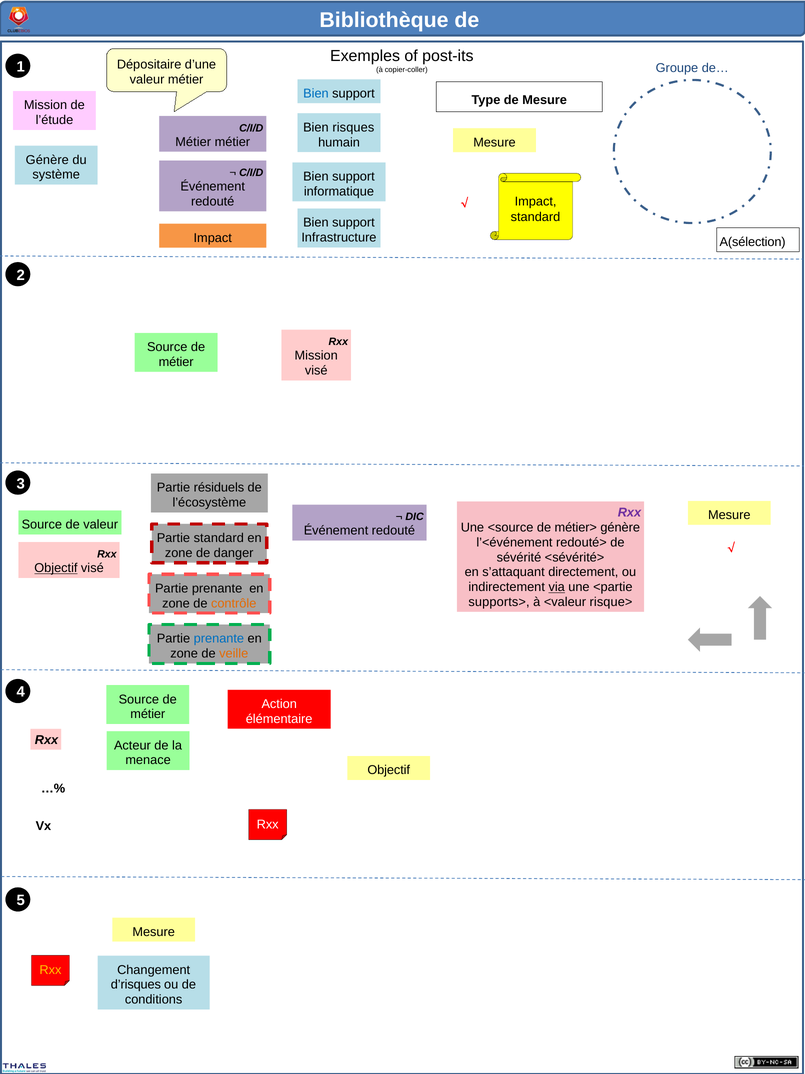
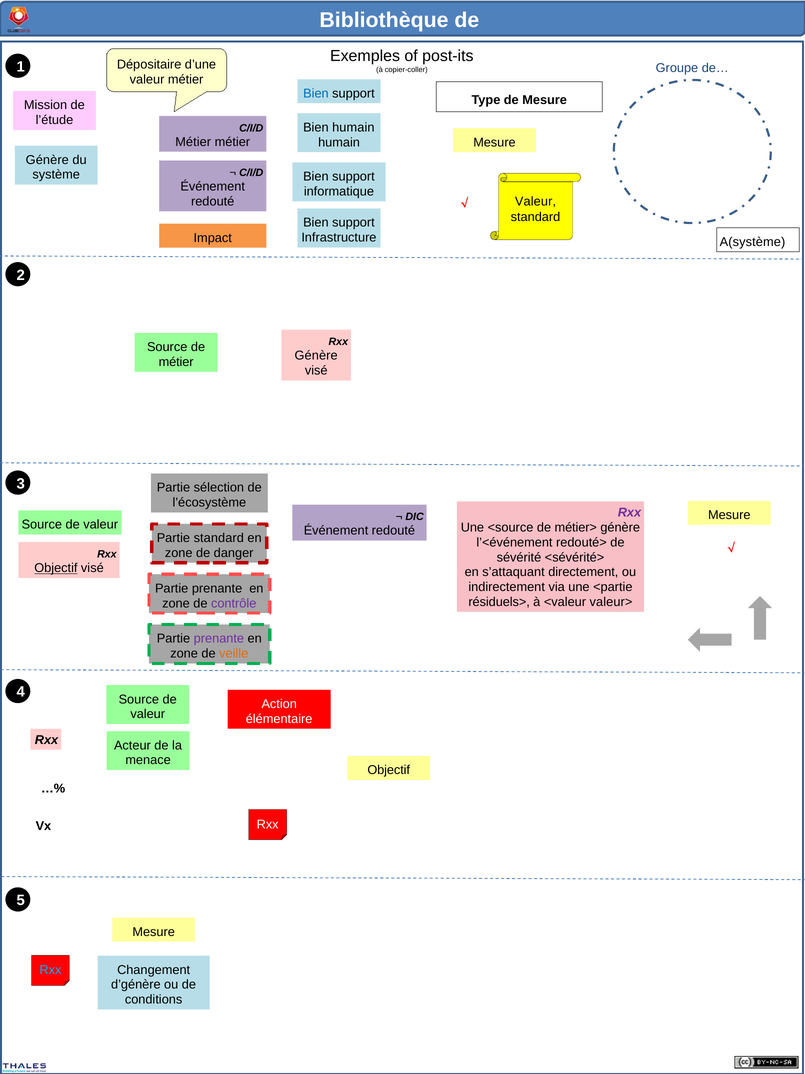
Bien risques: risques -> humain (353, 127)
Impact: Impact -> Valeur (535, 202)
A(sélection: A(sélection -> A(système (752, 242)
Mission: Mission -> Génère (316, 356)
résiduels: résiduels -> sélection (219, 487)
via underline: present -> none (557, 587)
supports>: supports> -> résiduels> (499, 602)
risque>: risque> -> valeur> (611, 602)
contrôle colour: orange -> purple (234, 603)
prenante colour: blue -> purple (219, 638)
métier: métier -> valeur (148, 714)
Rxx colour: yellow -> light blue (50, 970)
d’risques: d’risques -> d’génère (136, 984)
